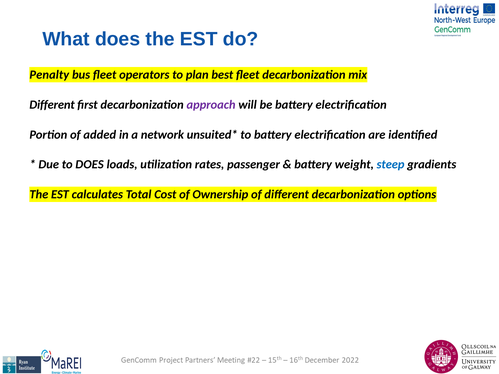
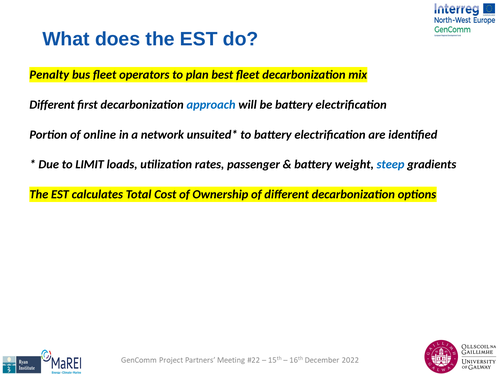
approach colour: purple -> blue (211, 105)
added: added -> online (100, 135)
to DOES: DOES -> LIMIT (90, 165)
